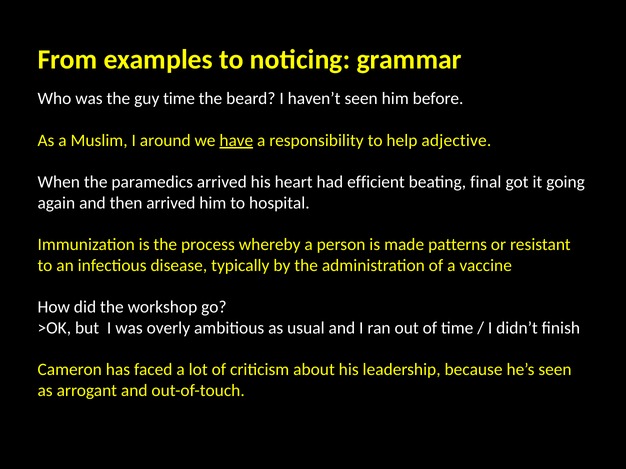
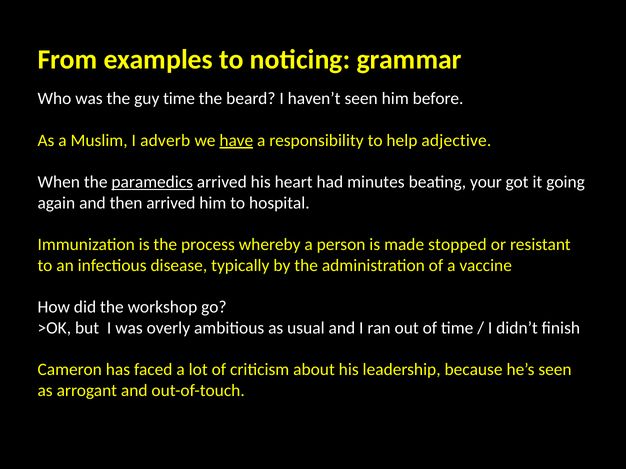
around: around -> adverb (165, 140)
paramedics underline: none -> present (152, 182)
efficient: efficient -> minutes (376, 182)
final: final -> your (486, 182)
patterns: patterns -> stopped (457, 245)
